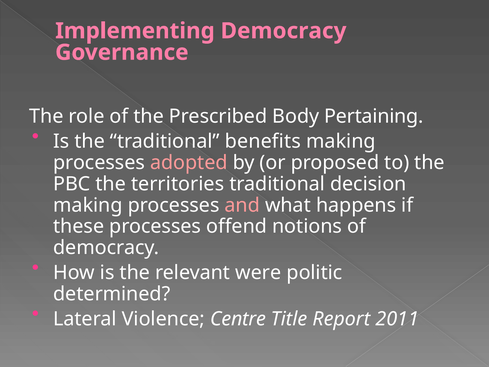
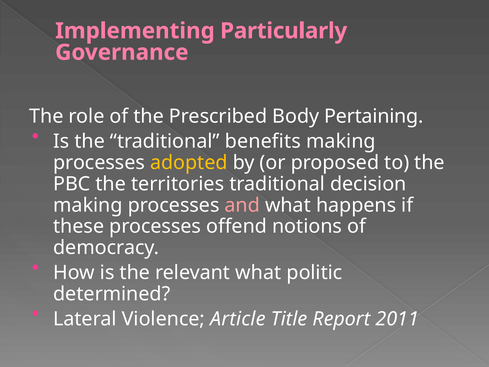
Implementing Democracy: Democracy -> Particularly (284, 31)
adopted colour: pink -> yellow (189, 162)
relevant were: were -> what (258, 273)
Centre: Centre -> Article (238, 319)
